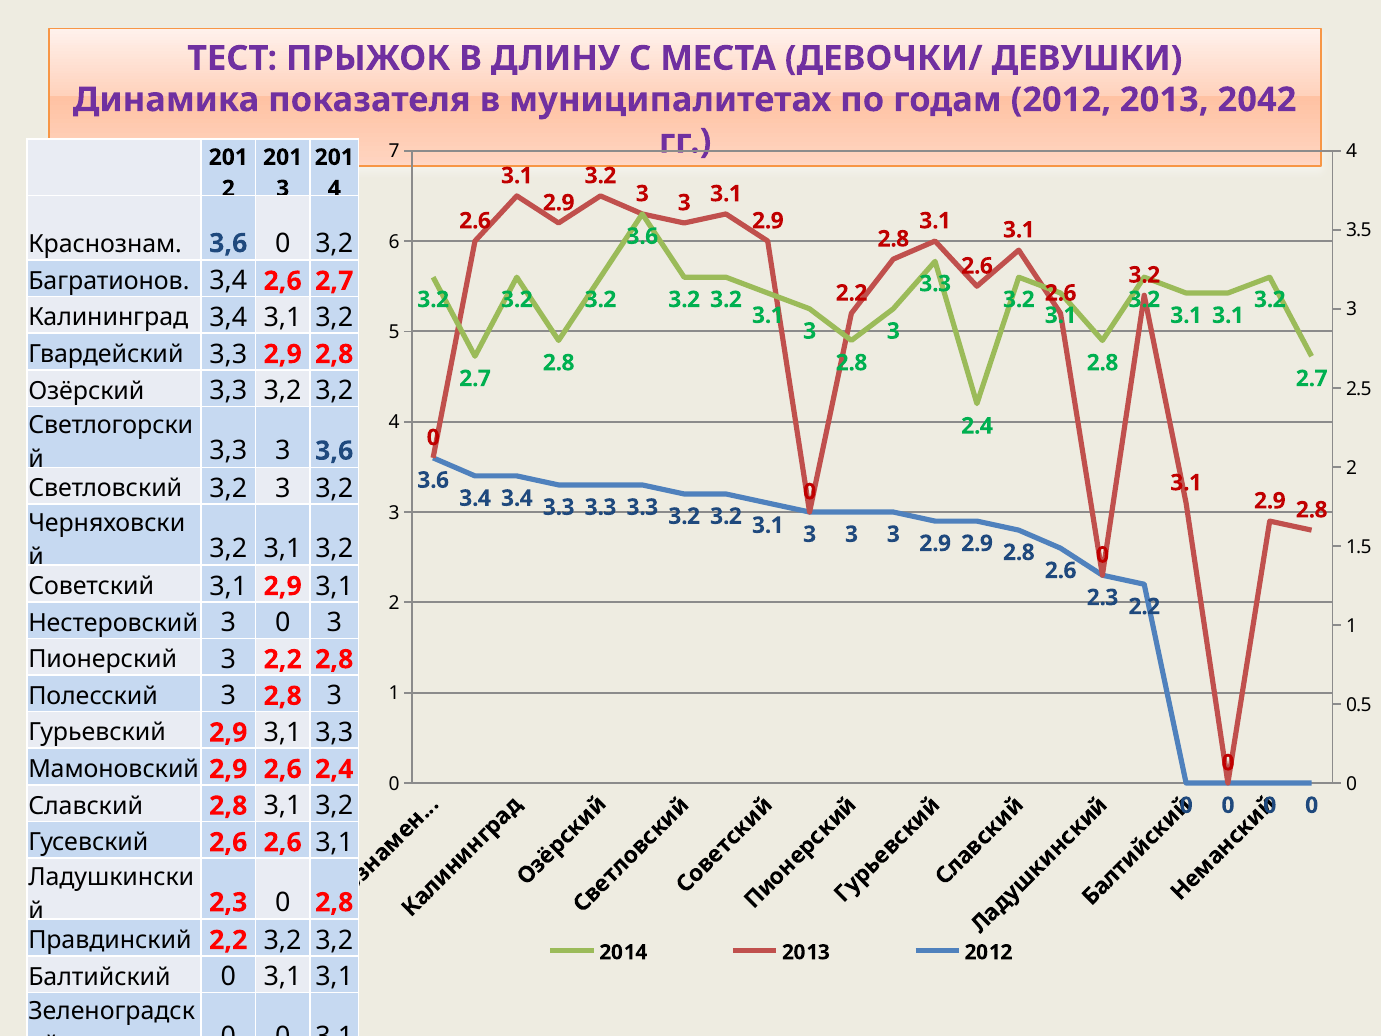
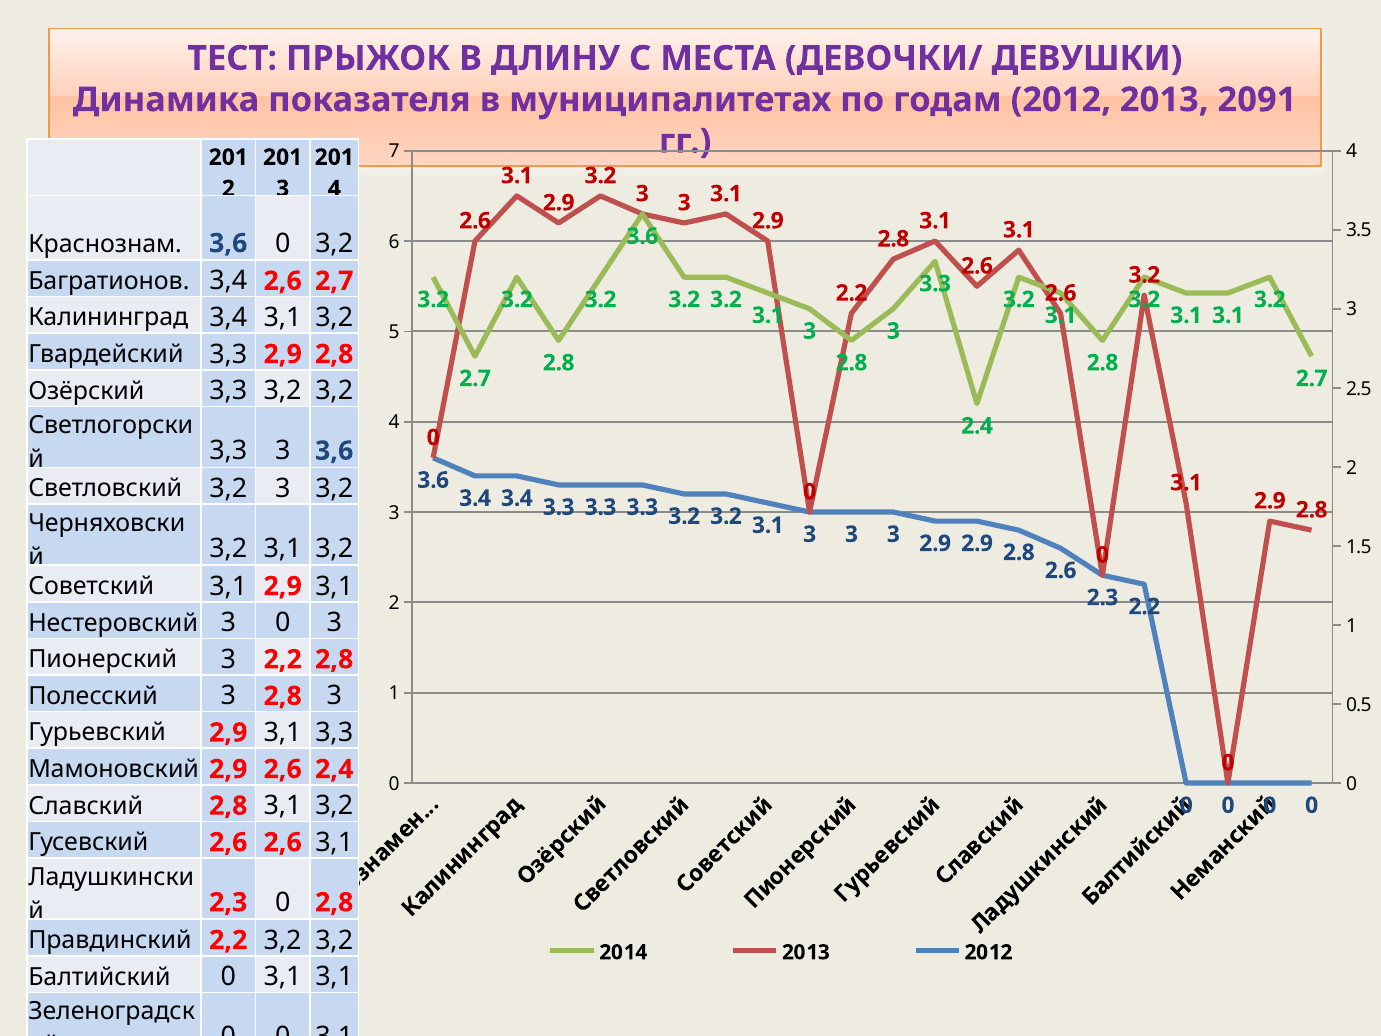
2042: 2042 -> 2091 (1257, 100)
